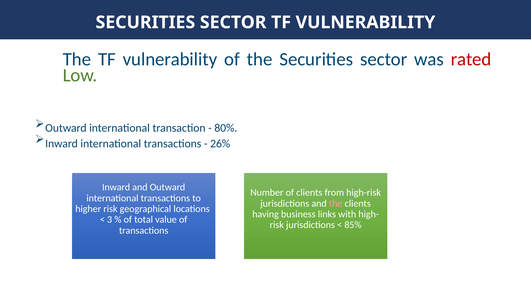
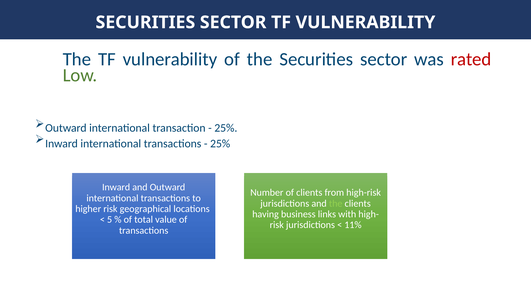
80%: 80% -> 25% (226, 128)
26%: 26% -> 25% (220, 144)
the colour: pink -> light green (336, 203)
3: 3 -> 5 (110, 219)
85%: 85% -> 11% (353, 225)
